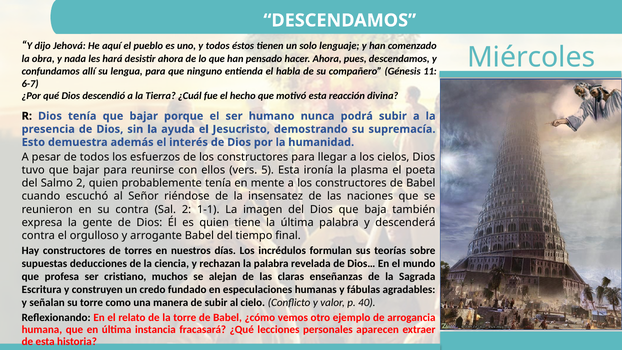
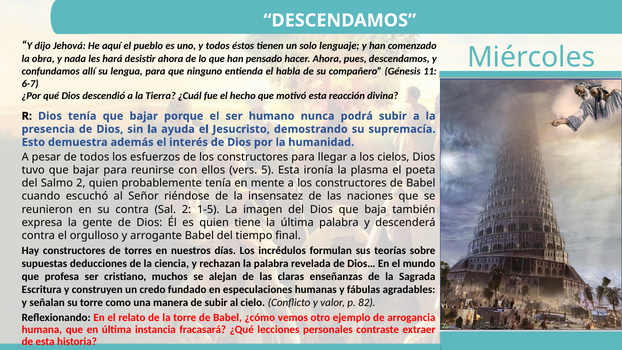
1-1: 1-1 -> 1-5 (208, 209)
40: 40 -> 82 (367, 303)
aparecen: aparecen -> contraste (378, 329)
